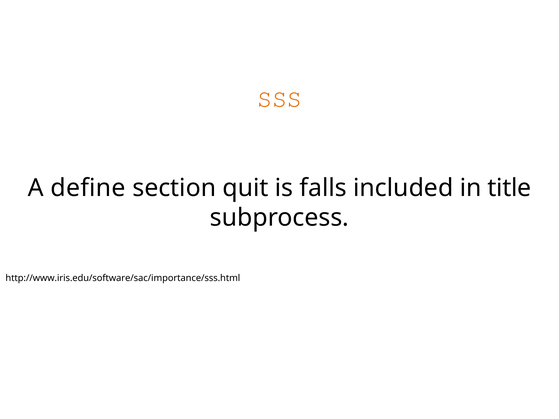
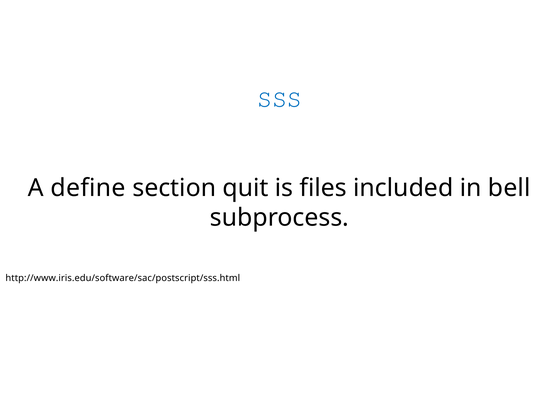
SSS colour: orange -> blue (279, 99)
falls: falls -> files (323, 188)
title: title -> bell (509, 188)
http://www.iris.edu/software/sac/importance/sss.html: http://www.iris.edu/software/sac/importance/sss.html -> http://www.iris.edu/software/sac/postscript/sss.html (123, 278)
